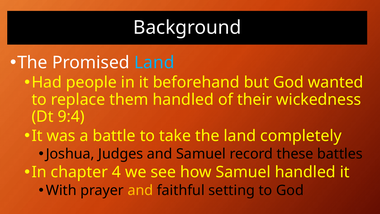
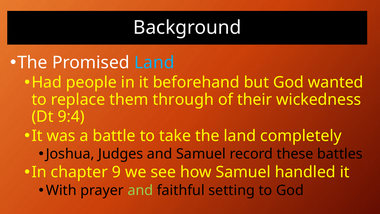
them handled: handled -> through (183, 99)
4: 4 -> 9 (116, 172)
and colour: yellow -> light green (140, 190)
